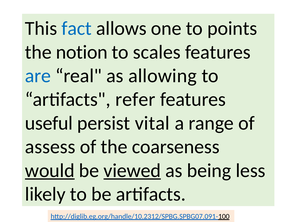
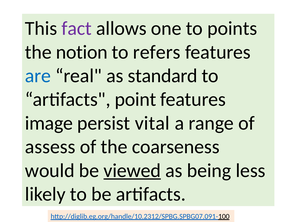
fact colour: blue -> purple (77, 28)
scales: scales -> refers (157, 52)
allowing: allowing -> standard (163, 76)
refer: refer -> point (135, 99)
useful: useful -> image (49, 123)
would underline: present -> none (50, 171)
